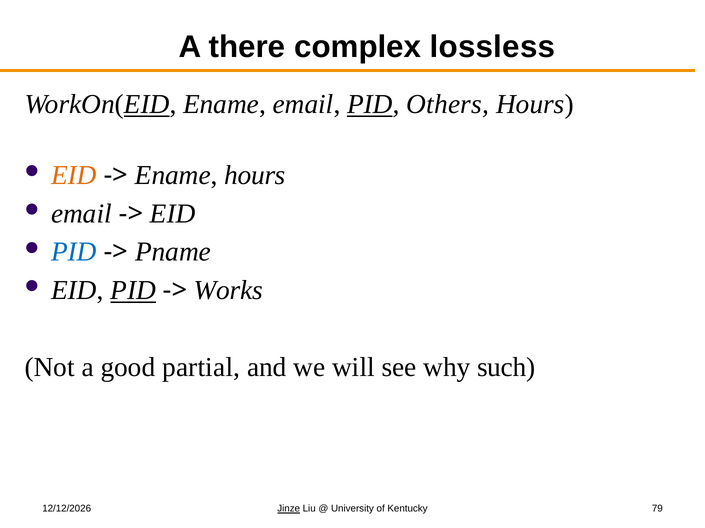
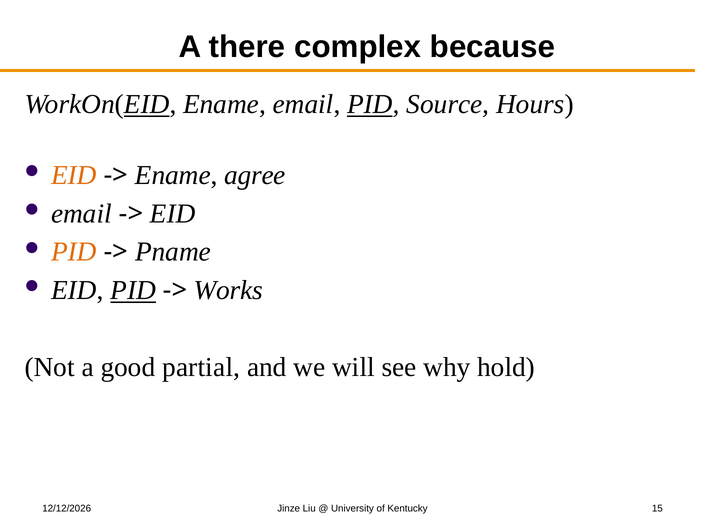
lossless: lossless -> because (493, 47)
Others: Others -> Source (448, 104)
Ename hours: hours -> agree (255, 175)
PID colour: blue -> orange (74, 252)
such: such -> hold (506, 368)
Jinze underline: present -> none (289, 509)
79: 79 -> 15 (657, 509)
